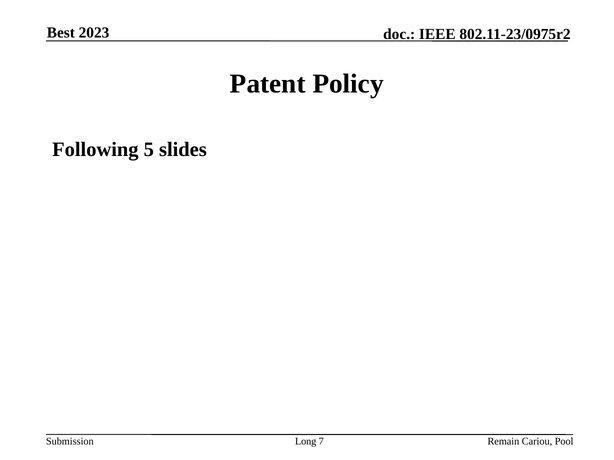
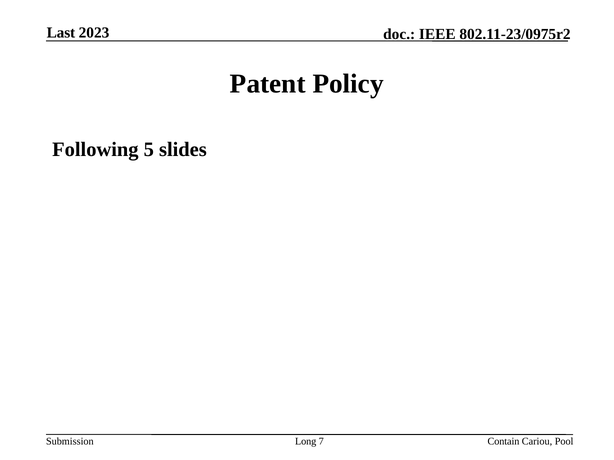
Best: Best -> Last (61, 33)
Remain: Remain -> Contain (503, 442)
